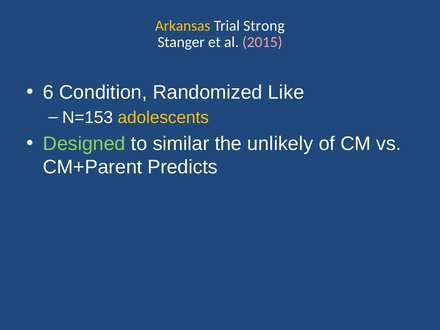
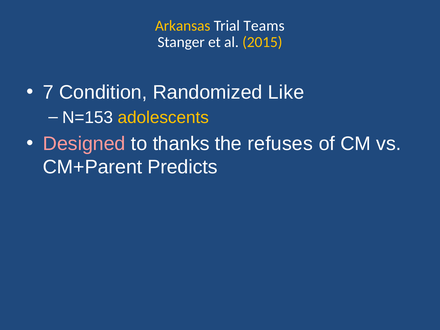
Strong: Strong -> Teams (264, 26)
2015 colour: pink -> yellow (262, 42)
6: 6 -> 7 (48, 92)
Designed colour: light green -> pink (84, 144)
similar: similar -> thanks (181, 144)
unlikely: unlikely -> refuses (280, 144)
